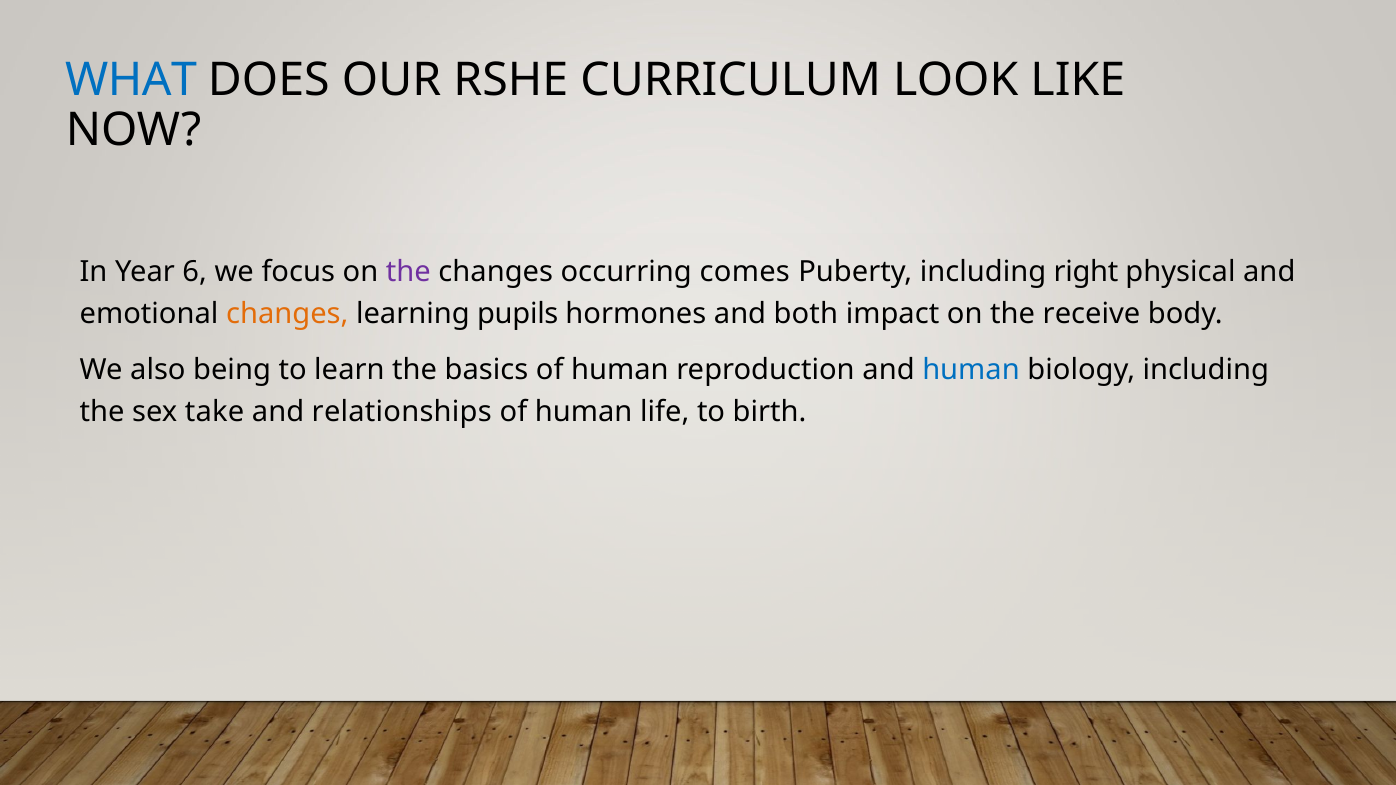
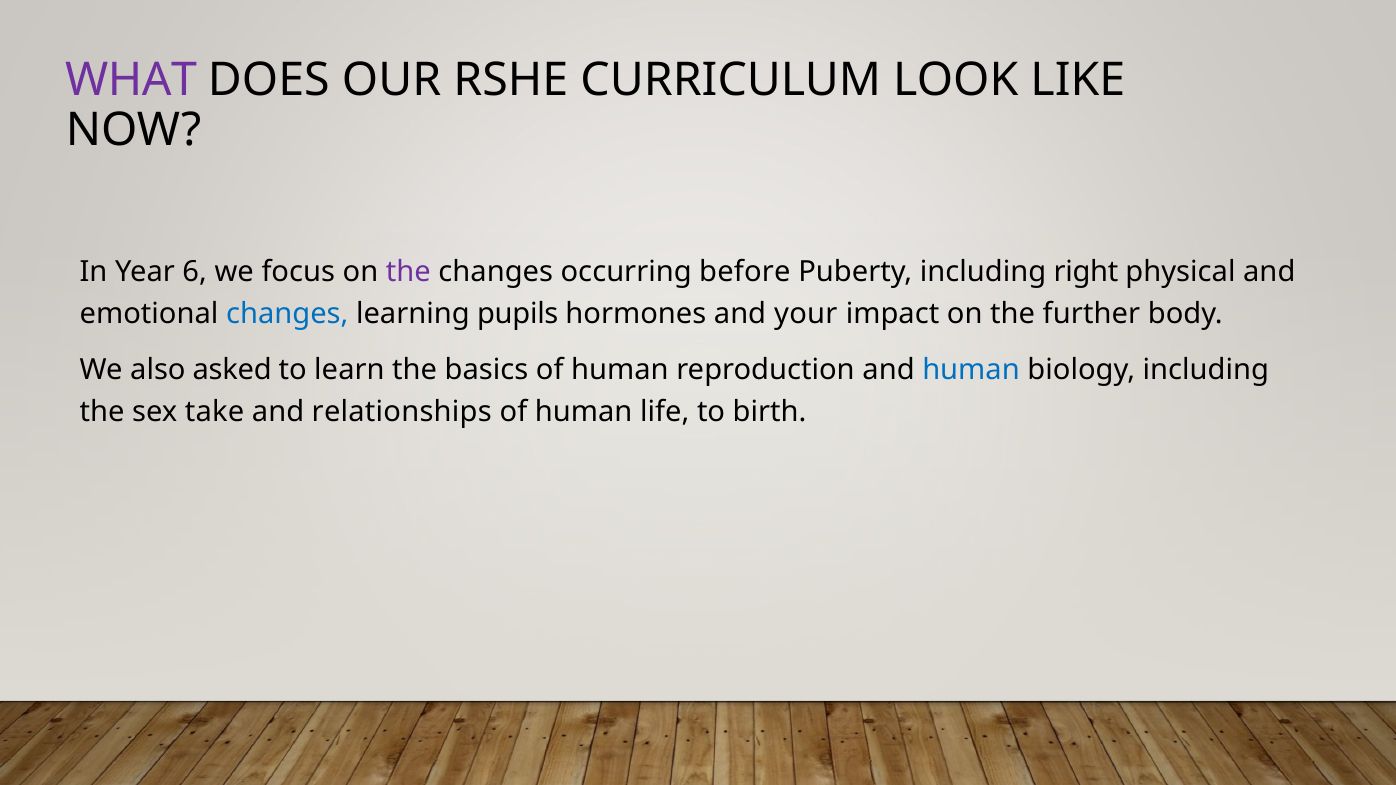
WHAT colour: blue -> purple (131, 80)
comes: comes -> before (745, 272)
changes colour: orange -> blue (287, 314)
both: both -> your (806, 314)
receive: receive -> further (1091, 314)
being: being -> asked (232, 370)
